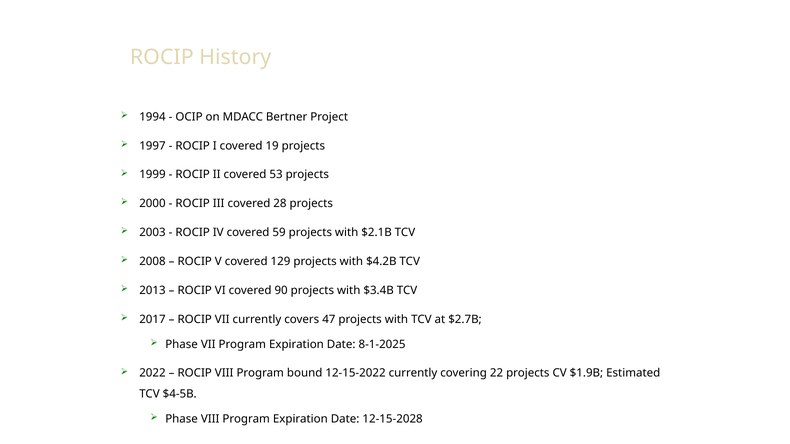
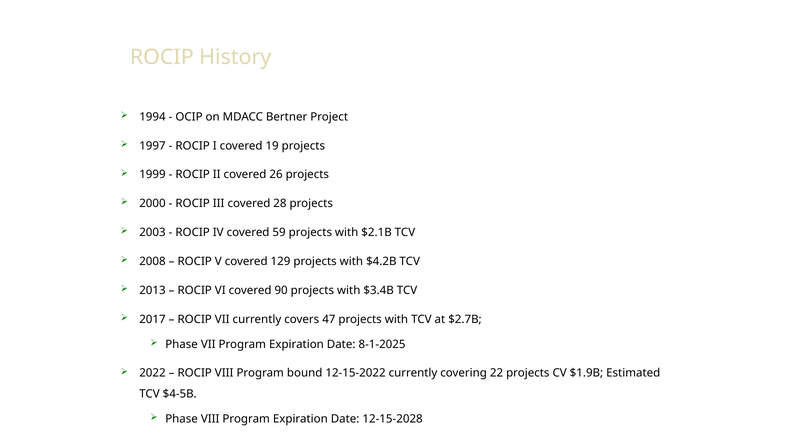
53: 53 -> 26 (276, 175)
